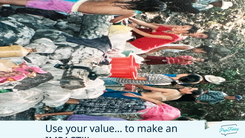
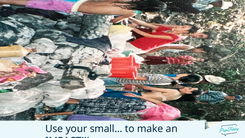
value: value -> small (106, 129)
